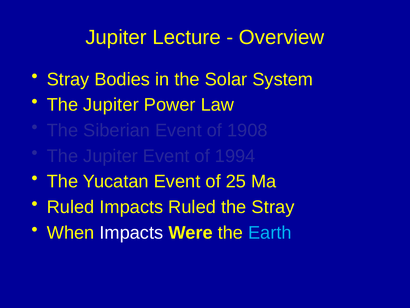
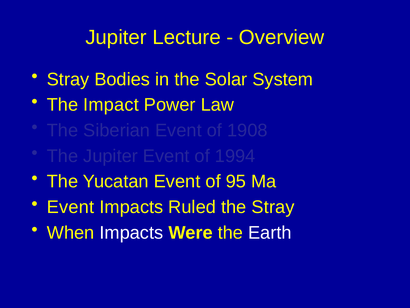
Jupiter: Jupiter -> Impact (111, 105)
25: 25 -> 95 (236, 181)
Ruled: Ruled -> Event (71, 207)
Earth colour: light blue -> white (270, 232)
